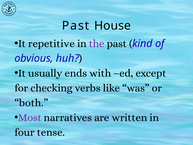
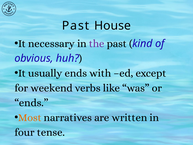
repetitive: repetitive -> necessary (51, 43)
checking: checking -> weekend (51, 88)
both: both -> ends (31, 103)
Most colour: purple -> orange (30, 117)
